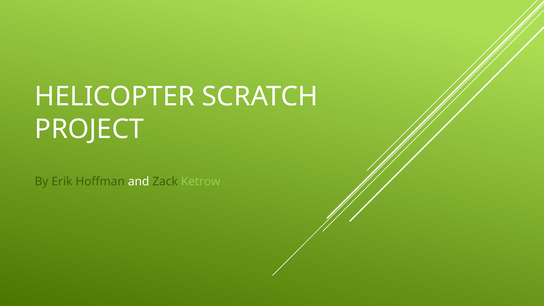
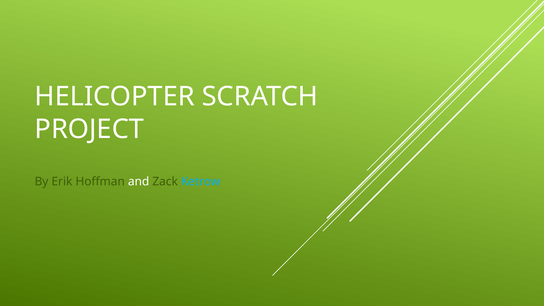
Ketrow colour: light green -> light blue (201, 182)
